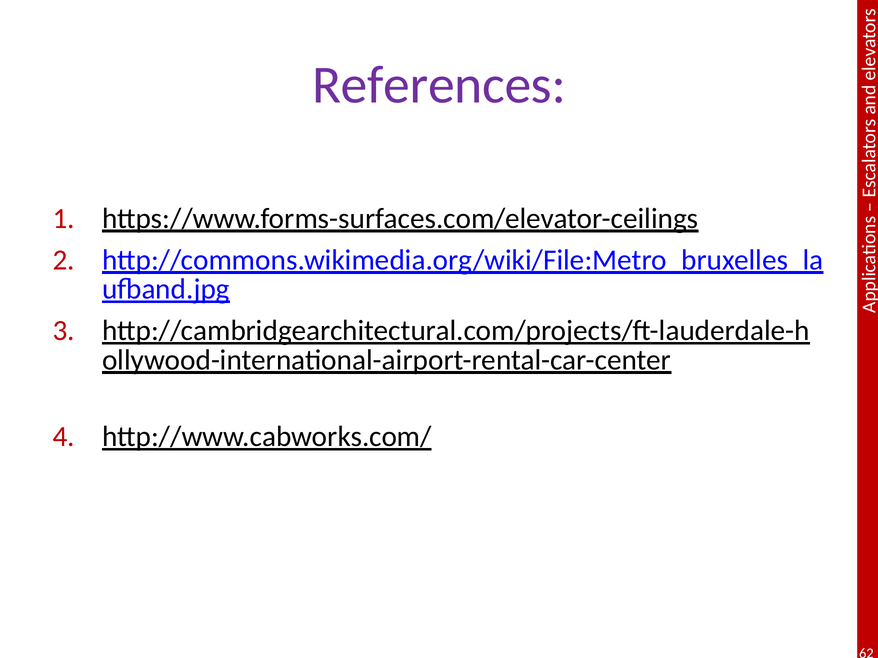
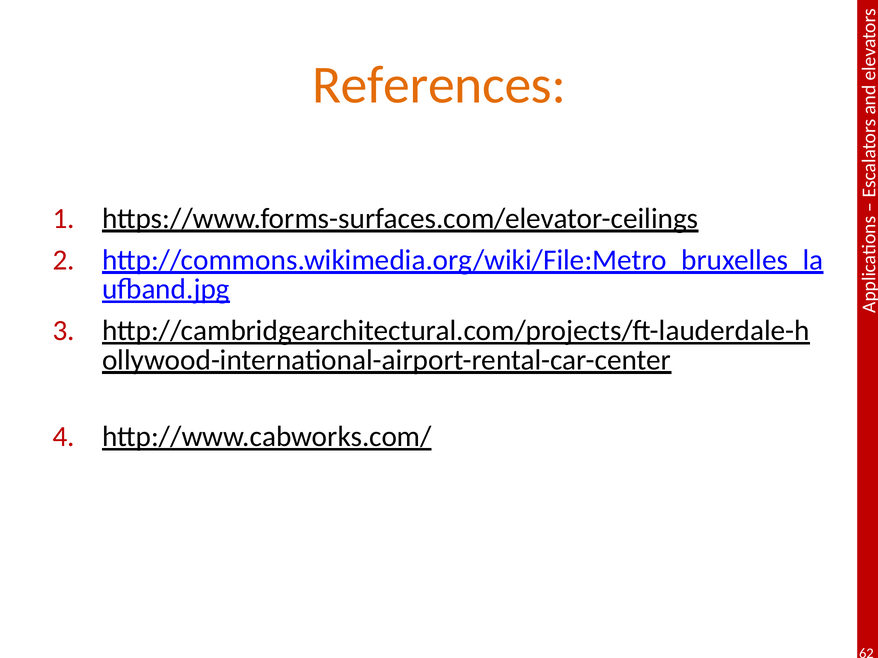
References colour: purple -> orange (439, 85)
